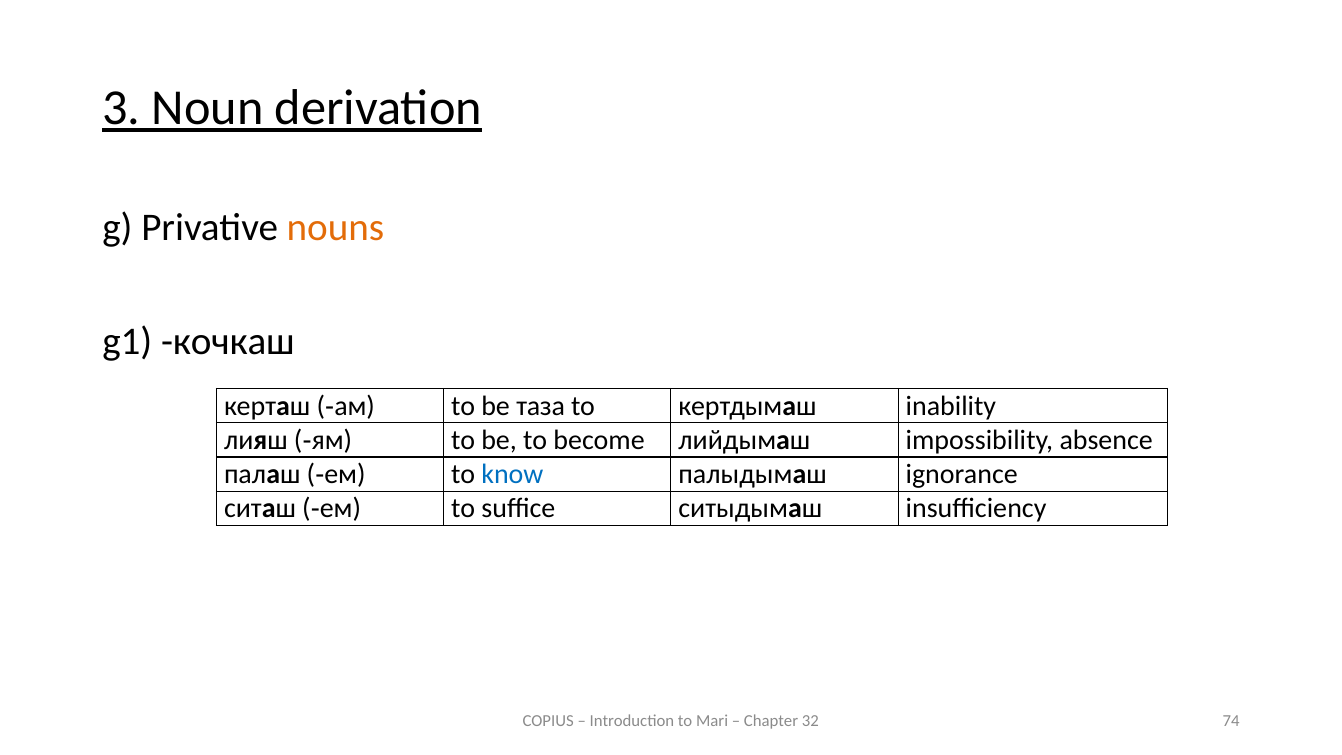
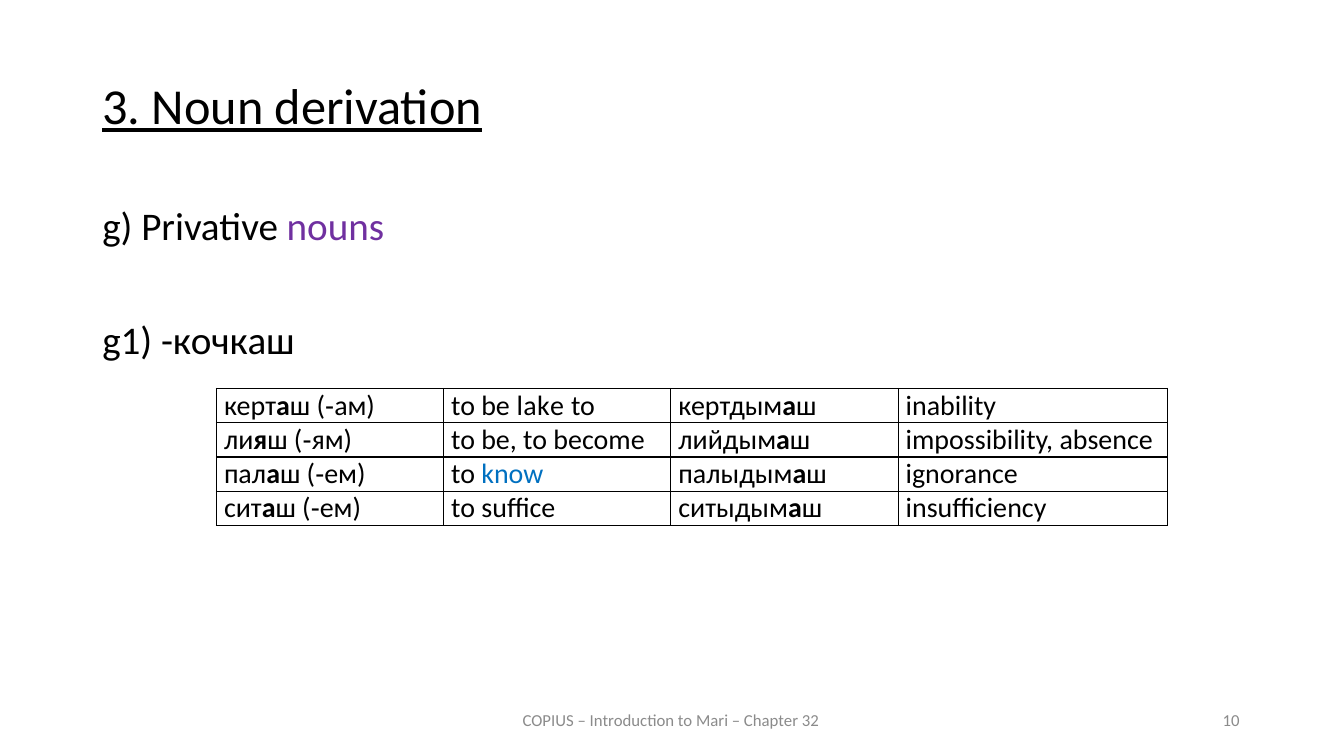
nouns colour: orange -> purple (335, 227)
таза: таза -> lake (540, 406)
74: 74 -> 10 (1231, 721)
